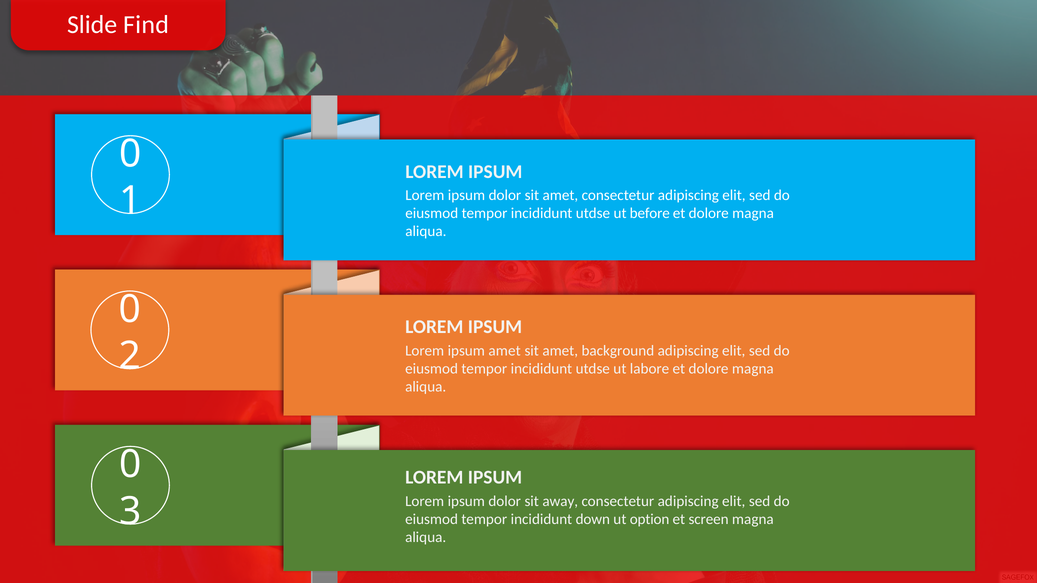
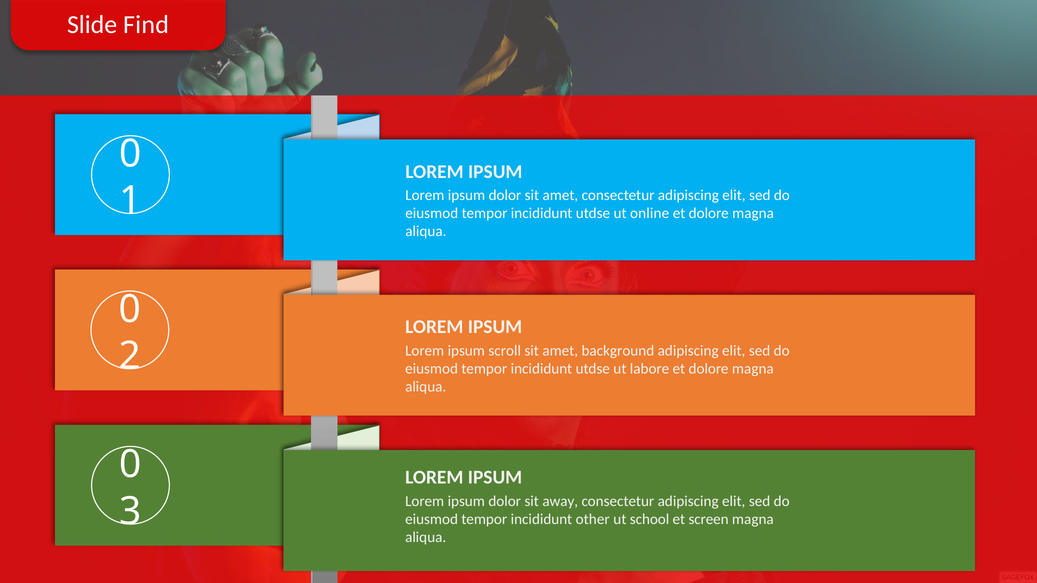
before: before -> online (650, 213)
ipsum amet: amet -> scroll (505, 351)
down: down -> other (593, 519)
option: option -> school (650, 519)
